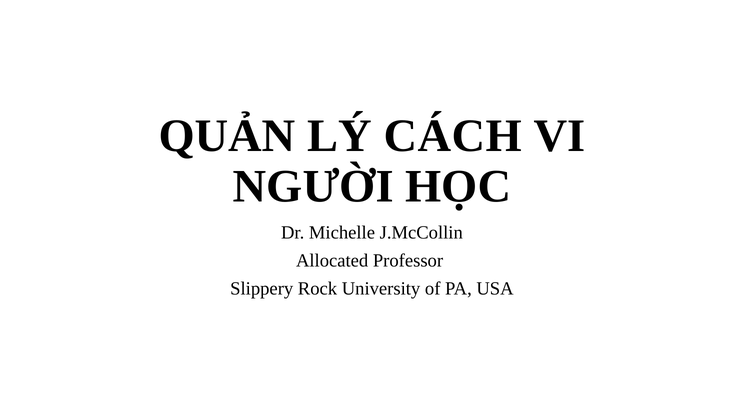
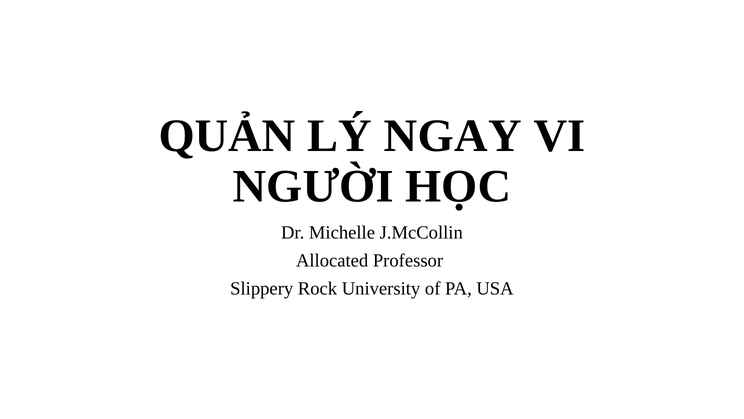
CÁCH: CÁCH -> NGAY (453, 136)
